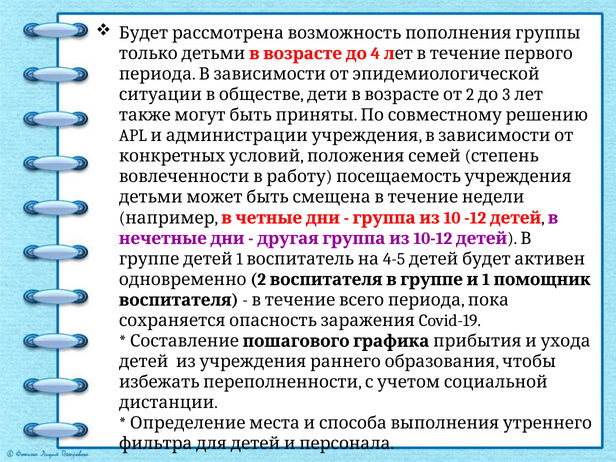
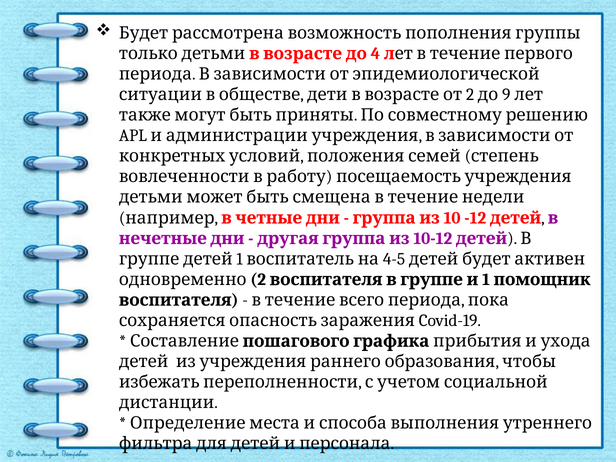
3: 3 -> 9 (506, 95)
